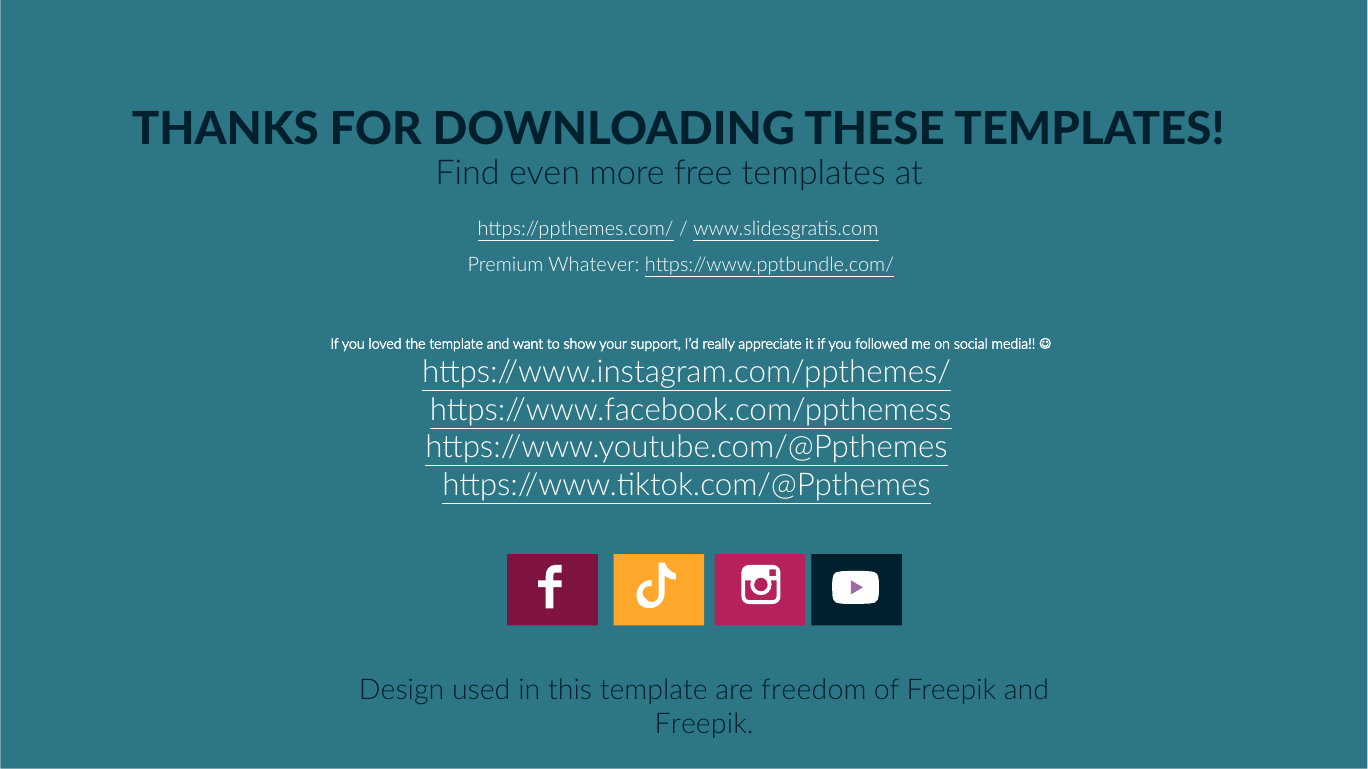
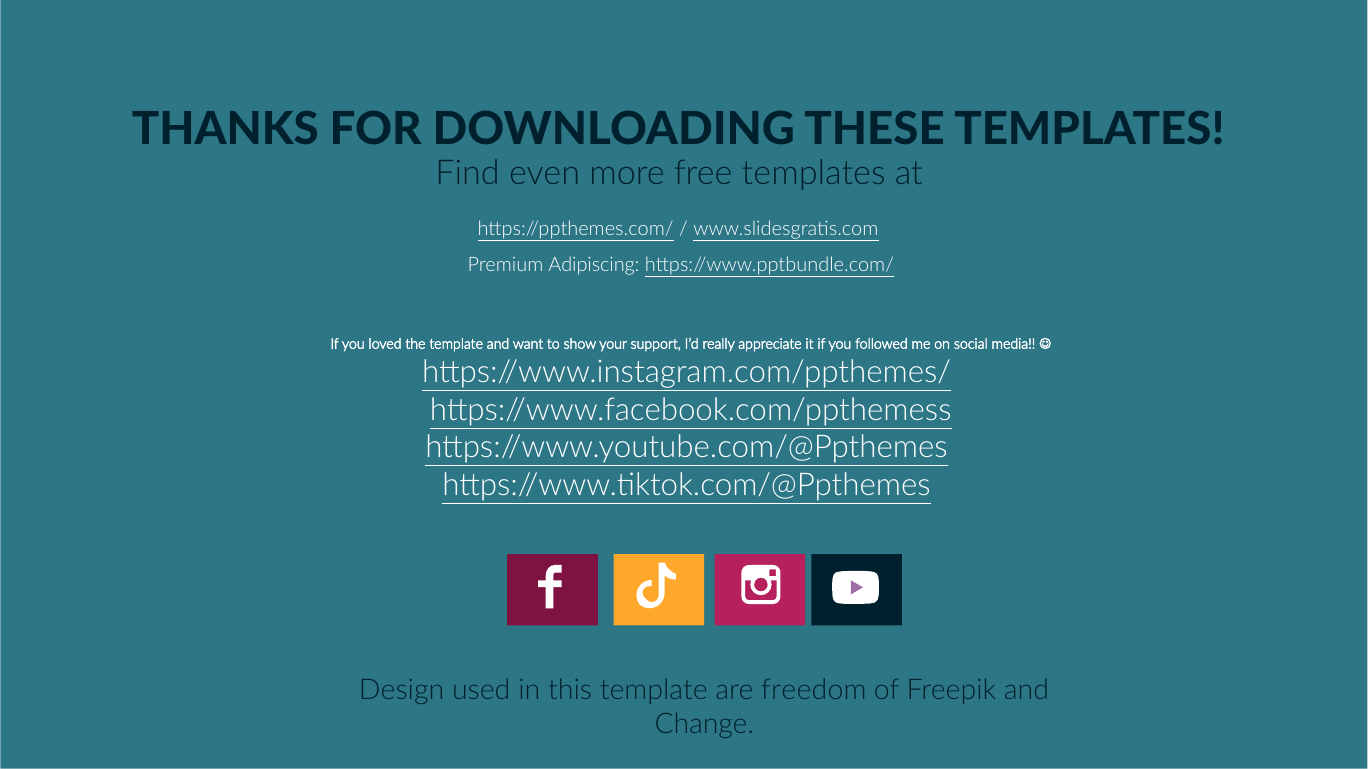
Whatever: Whatever -> Adipiscing (594, 265)
Freepik: Freepik -> Change (704, 725)
